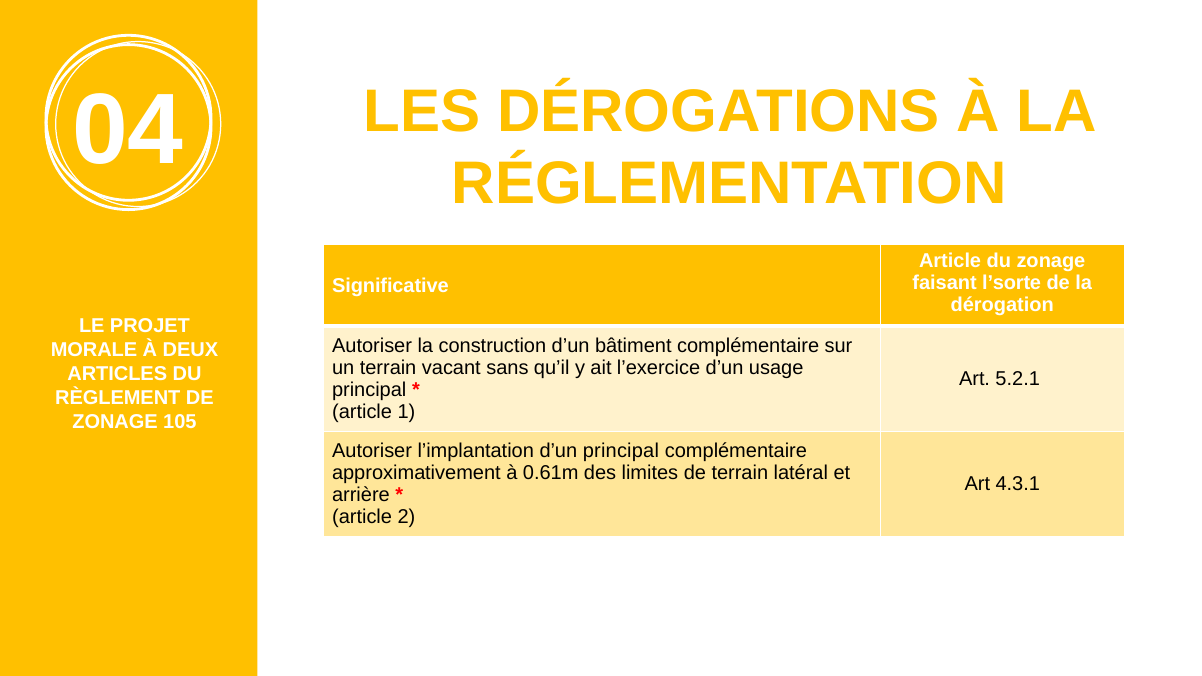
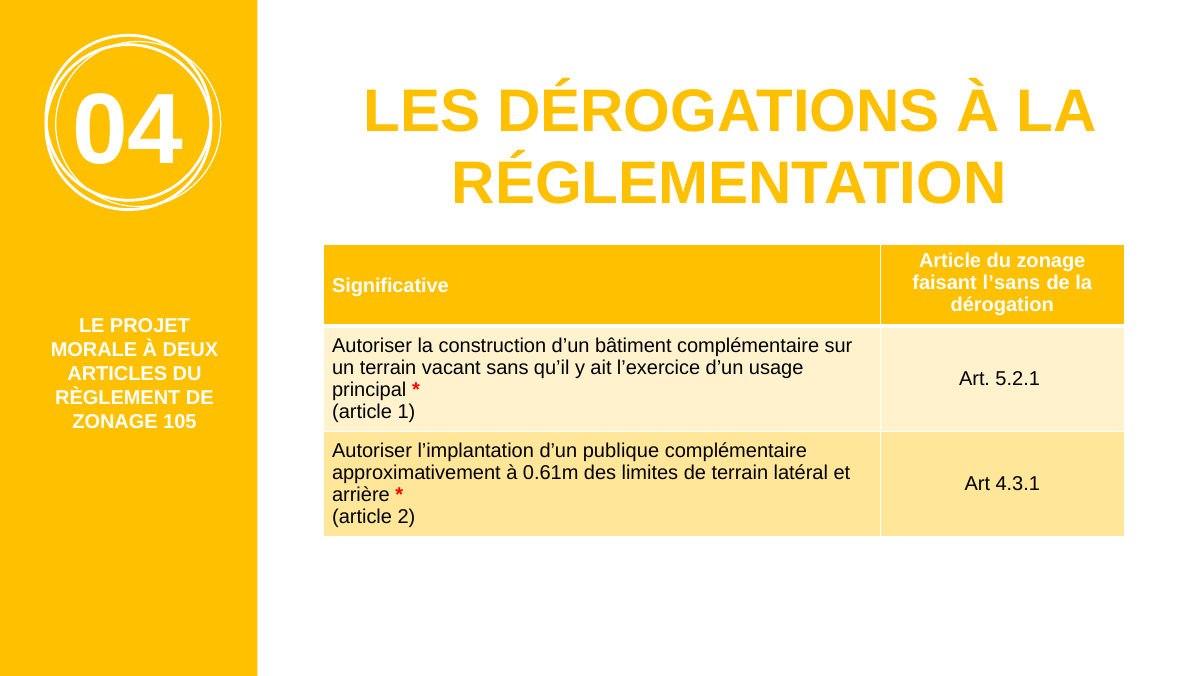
l’sorte: l’sorte -> l’sans (1011, 283)
d’un principal: principal -> publique (621, 451)
